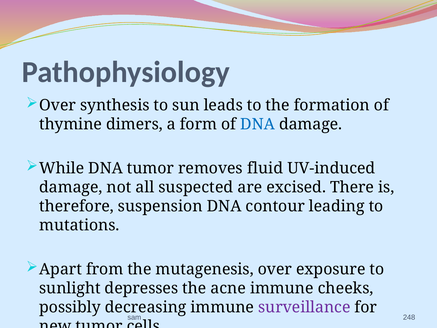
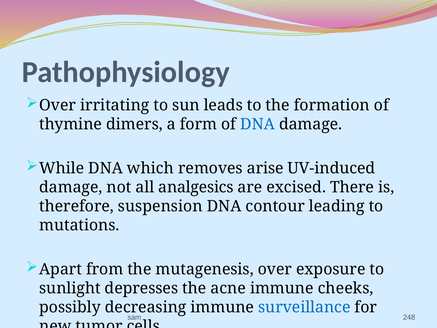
synthesis: synthesis -> irritating (115, 105)
DNA tumor: tumor -> which (150, 168)
fluid: fluid -> arise (265, 168)
suspected: suspected -> analgesics (196, 187)
surveillance colour: purple -> blue (304, 307)
